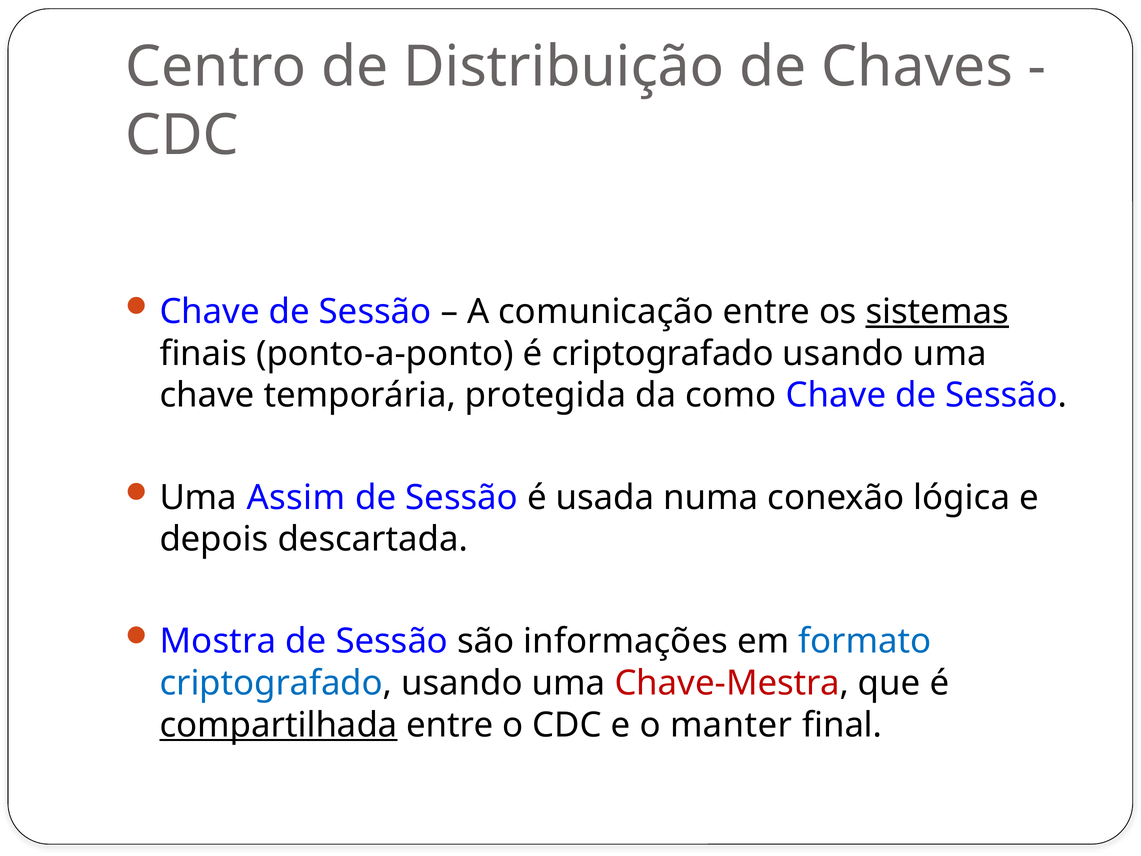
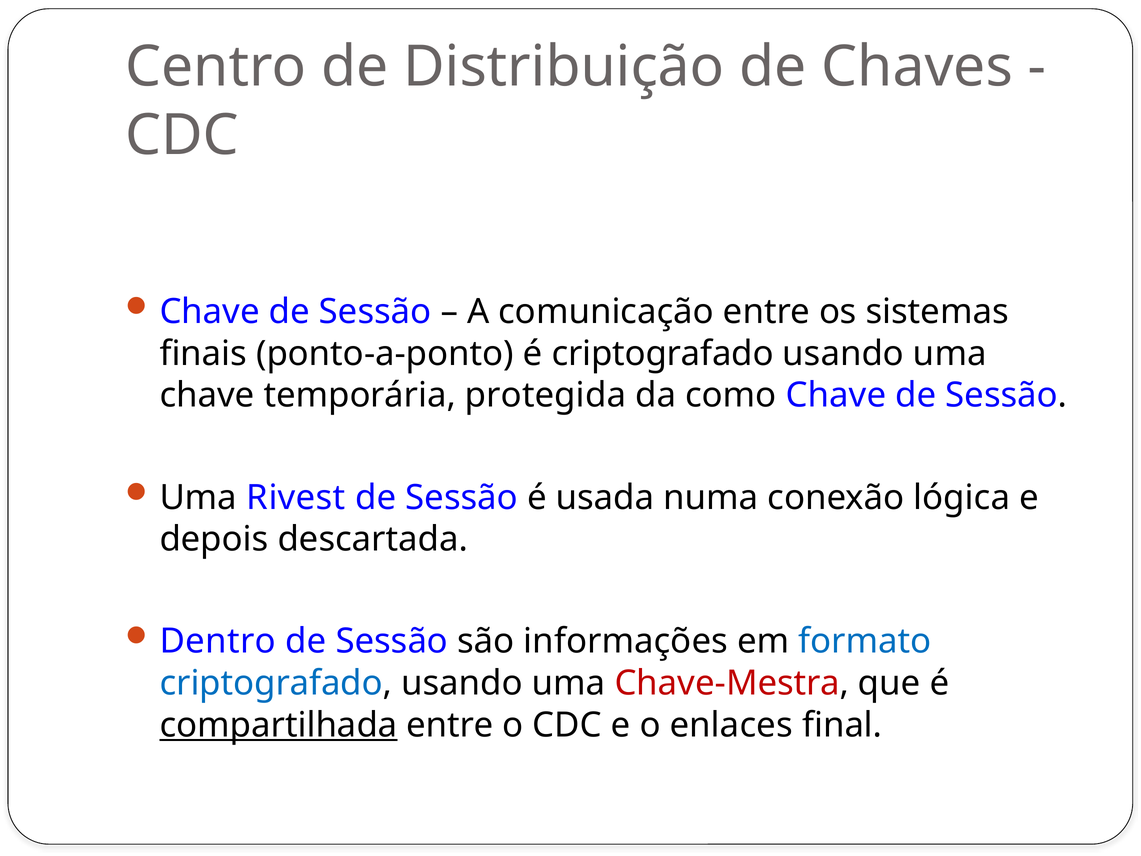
sistemas underline: present -> none (937, 312)
Assim: Assim -> Rivest (296, 497)
Mostra: Mostra -> Dentro (218, 641)
manter: manter -> enlaces (731, 725)
